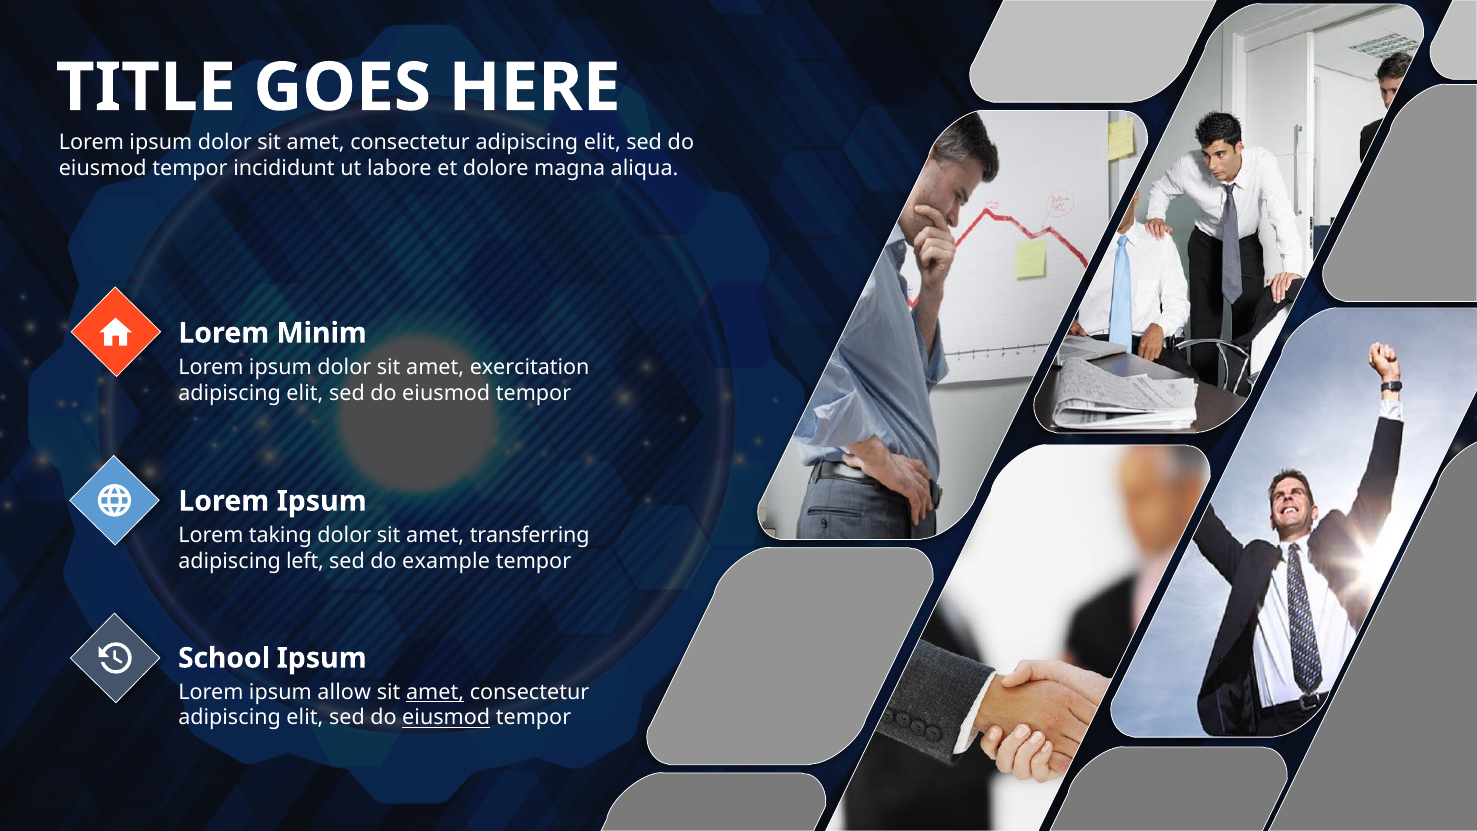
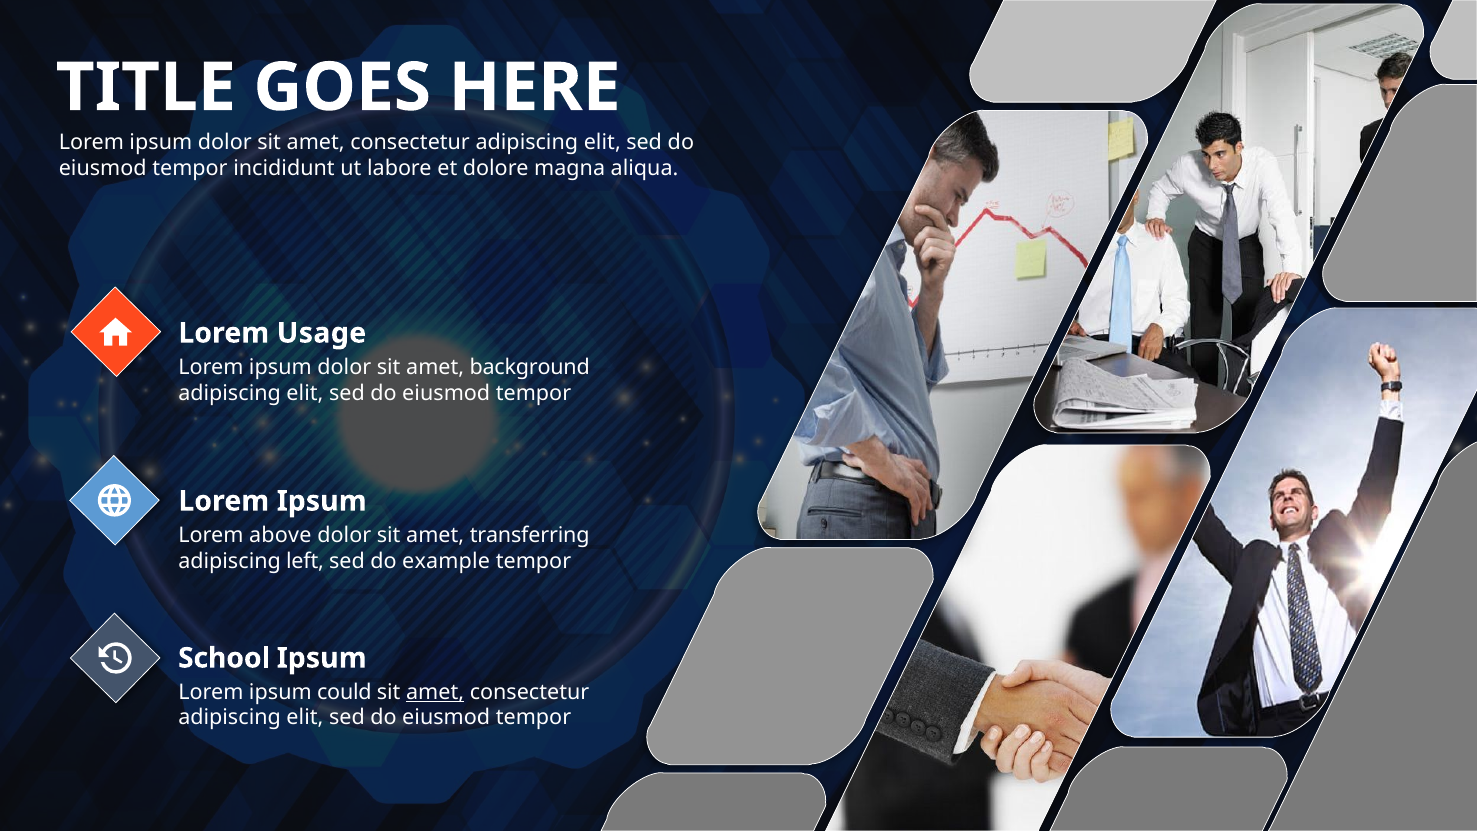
Minim: Minim -> Usage (322, 333)
exercitation: exercitation -> background (530, 367)
taking: taking -> above (280, 535)
allow: allow -> could (344, 692)
eiusmod underline: present -> none (446, 718)
